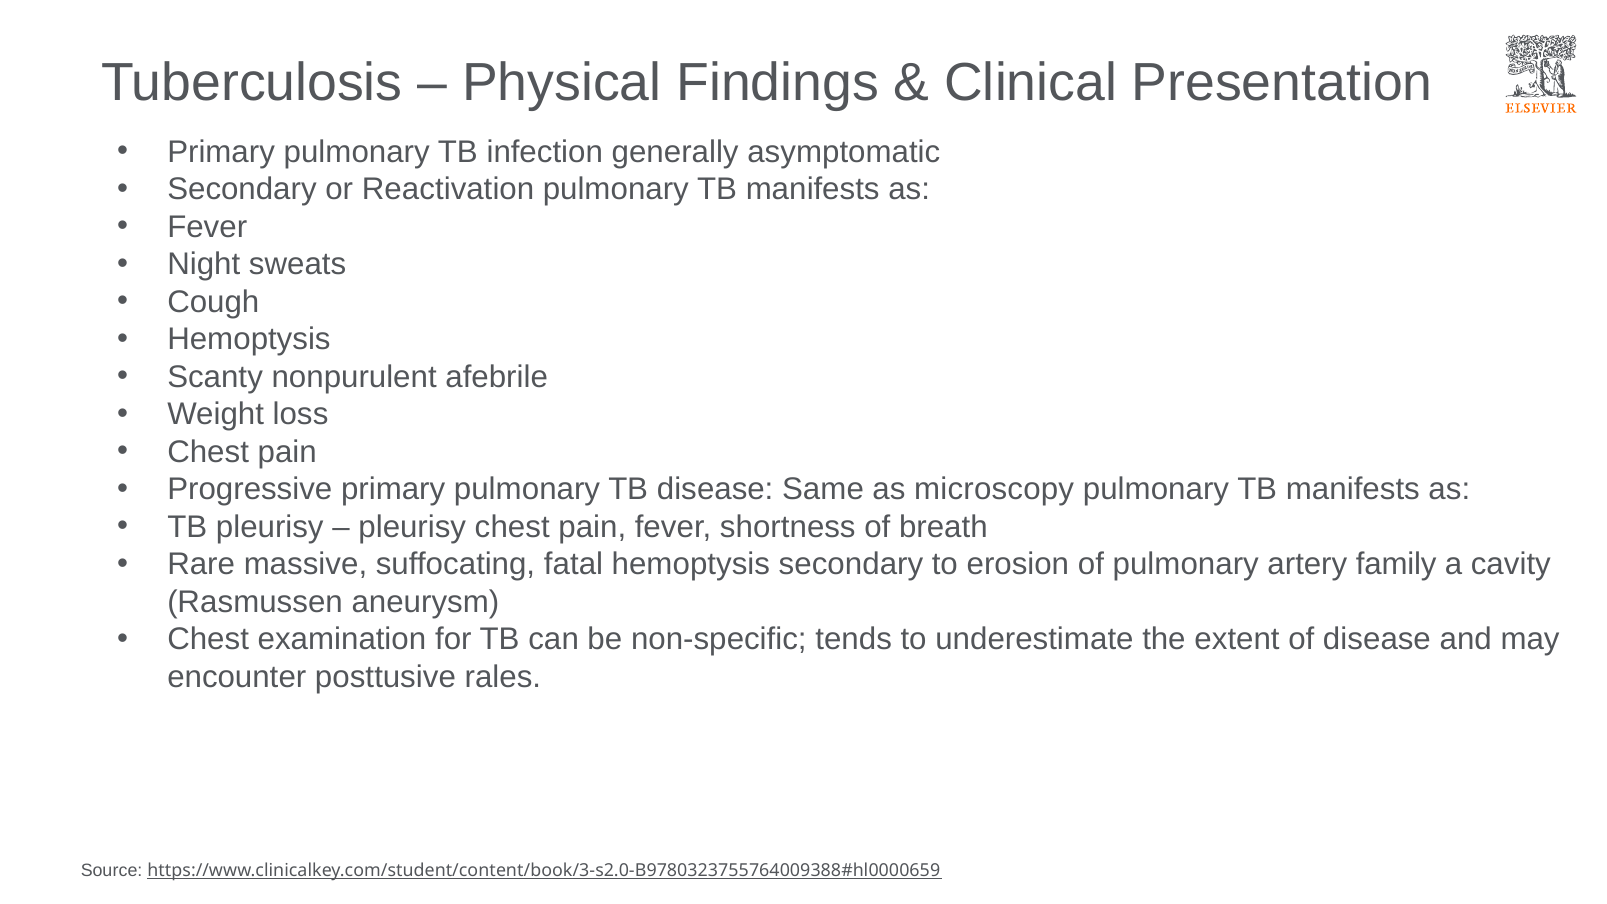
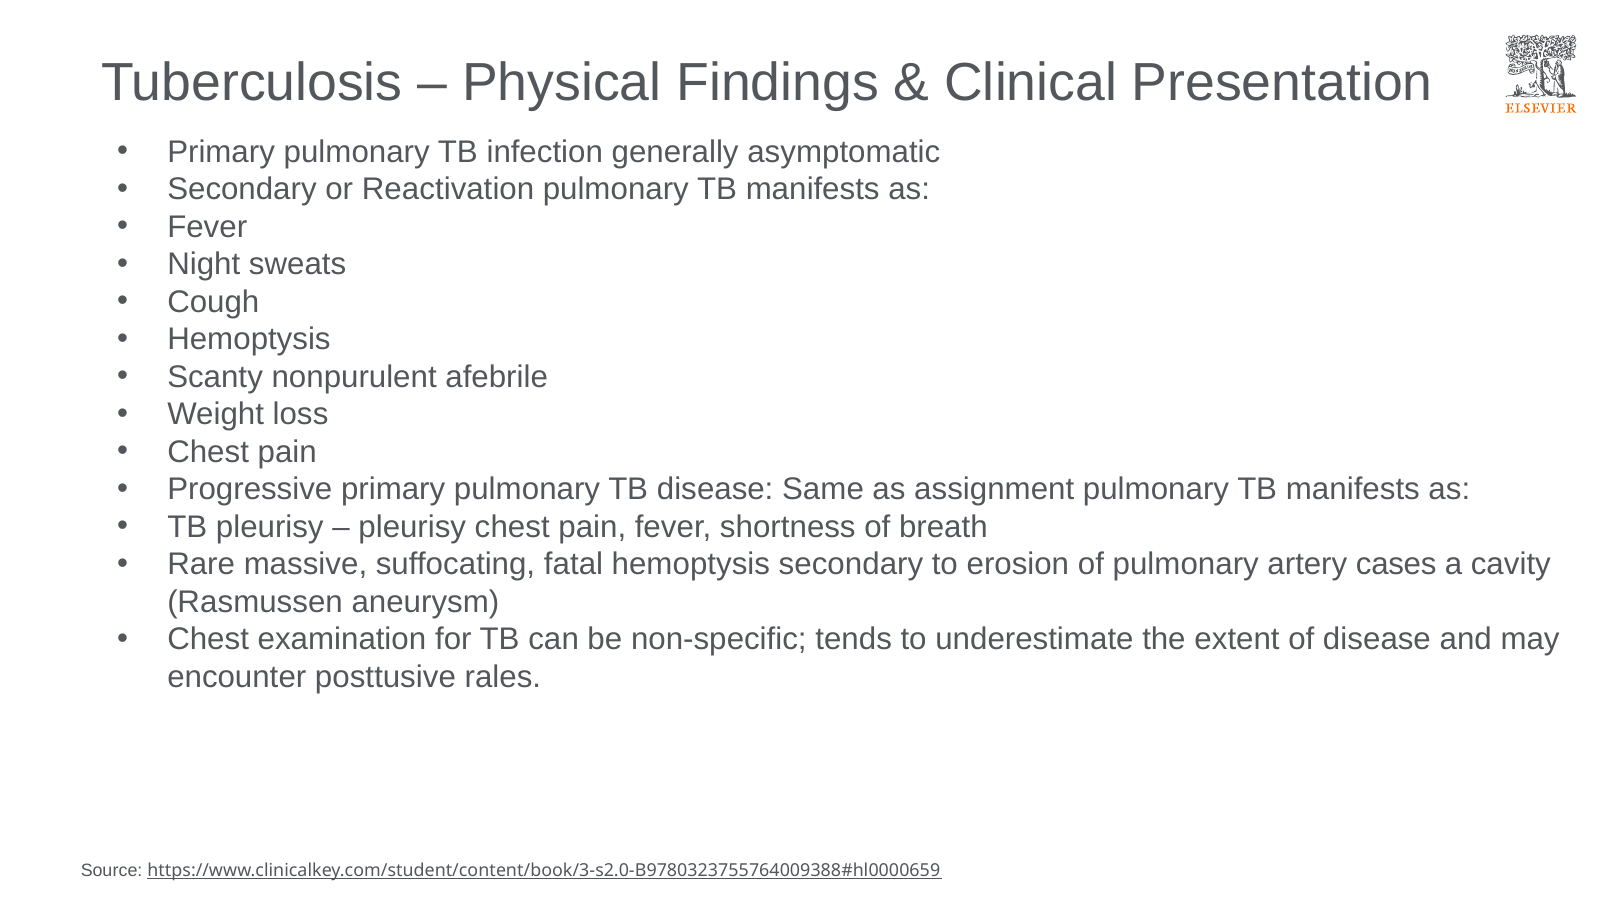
microscopy: microscopy -> assignment (994, 490)
family: family -> cases (1396, 565)
